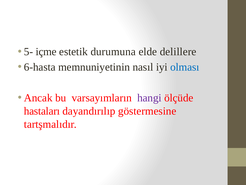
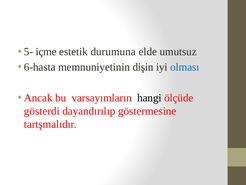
delillere: delillere -> umutsuz (178, 52)
nasıl: nasıl -> dişin (143, 67)
hangi colour: purple -> black (149, 98)
hastaları: hastaları -> gösterdi (42, 111)
